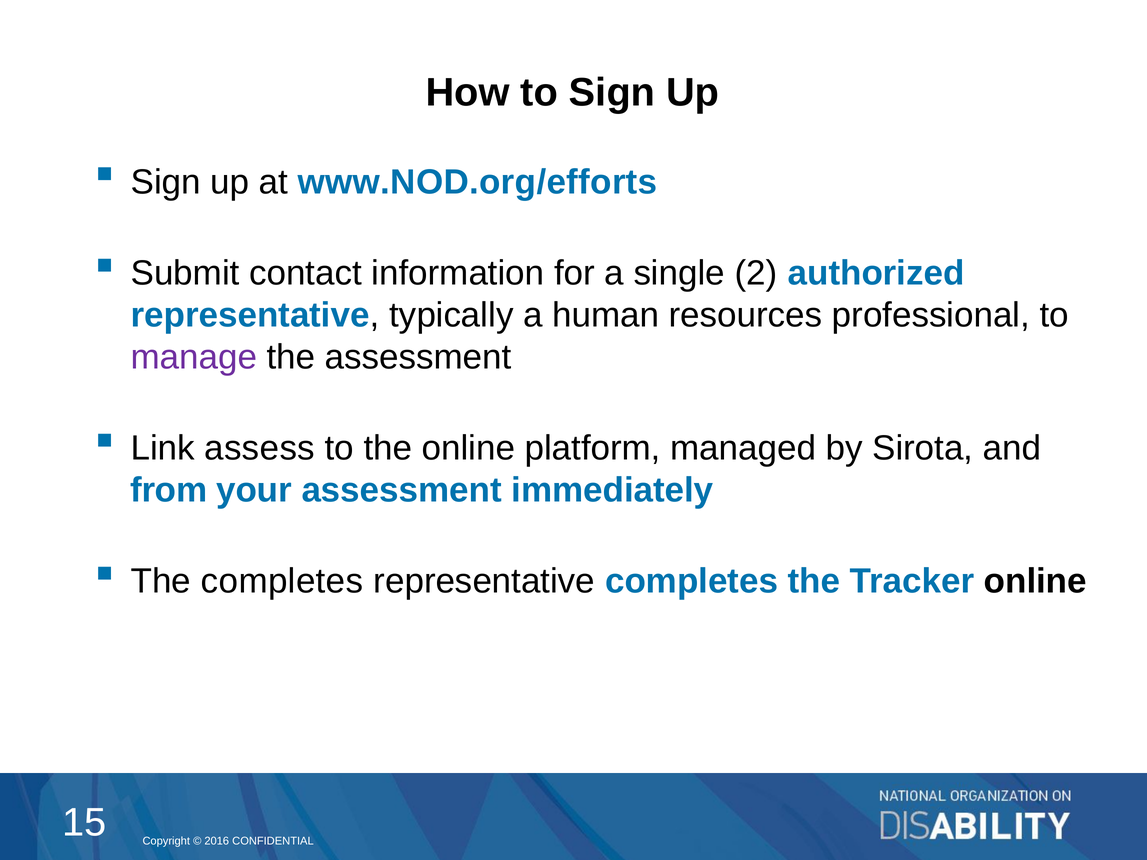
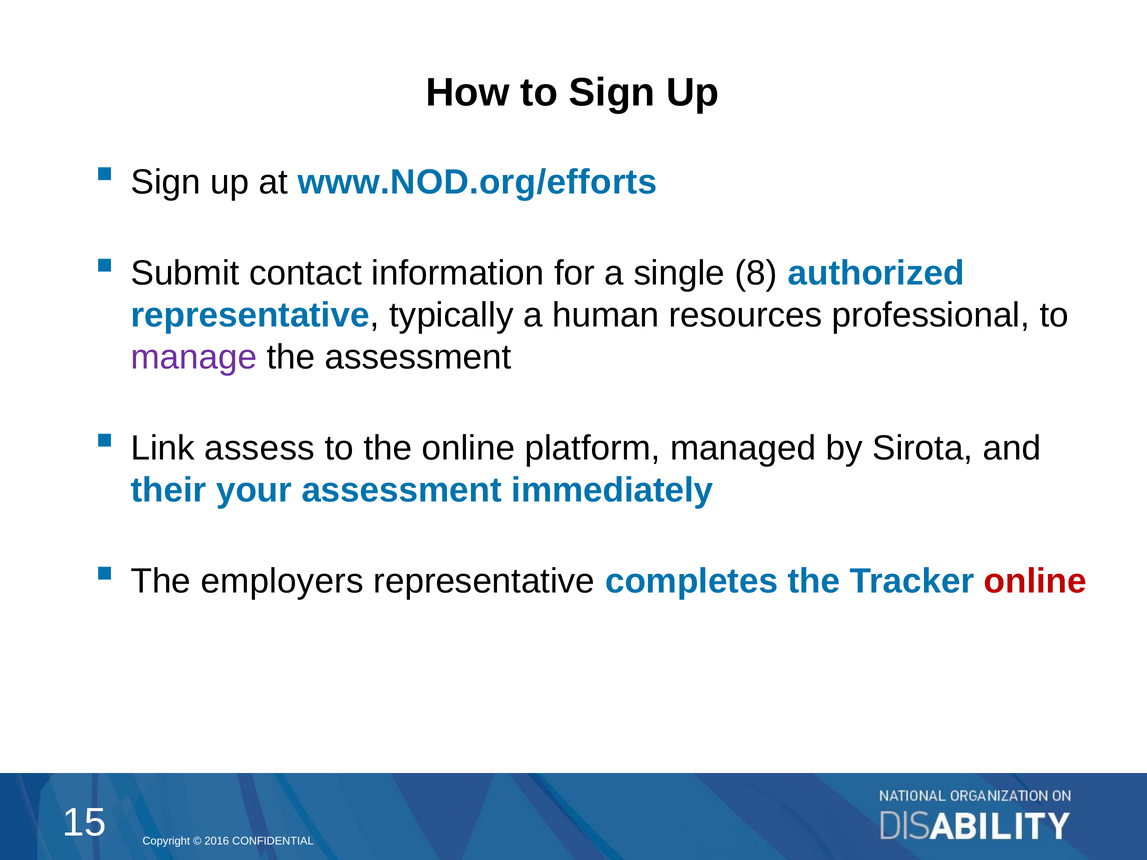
2: 2 -> 8 (756, 273)
from: from -> their (169, 490)
The completes: completes -> employers (282, 581)
online colour: black -> red (1035, 581)
